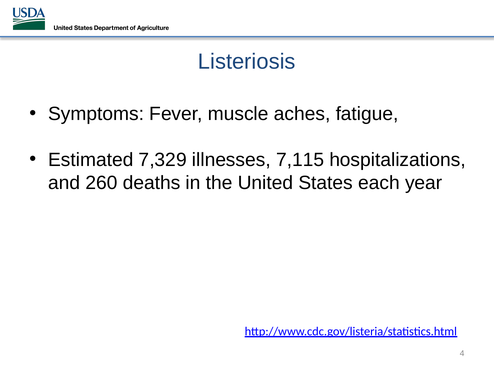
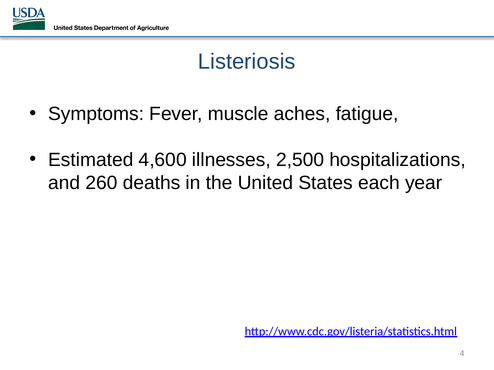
7,329: 7,329 -> 4,600 (163, 160)
7,115: 7,115 -> 2,500 (300, 160)
